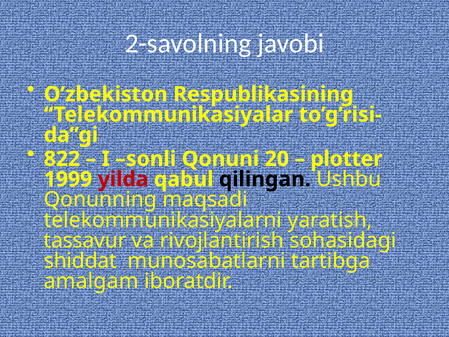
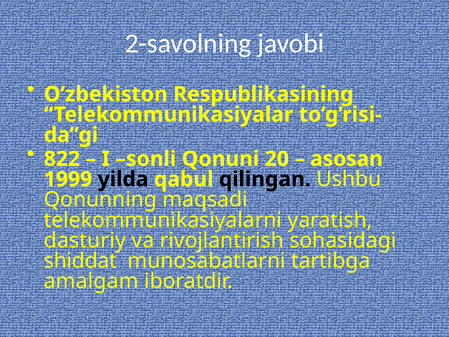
plotter: plotter -> asosan (346, 159)
yilda colour: red -> black (123, 179)
tassavur: tassavur -> dasturiy (85, 240)
